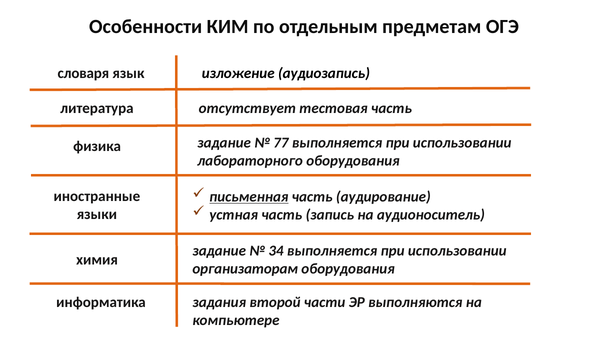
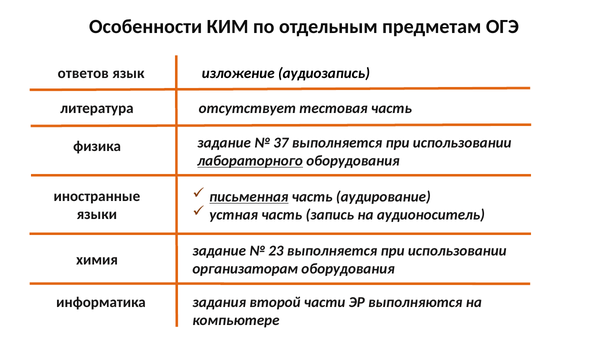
словаря: словаря -> ответов (83, 73)
77: 77 -> 37 (281, 143)
лабораторного underline: none -> present (250, 161)
34: 34 -> 23 (276, 250)
